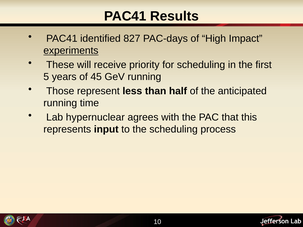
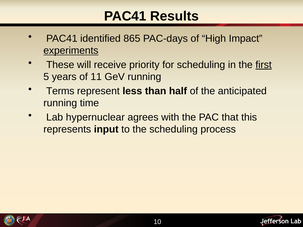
827: 827 -> 865 (132, 39)
first underline: none -> present (264, 65)
45: 45 -> 11 (96, 77)
Those: Those -> Terms (60, 91)
